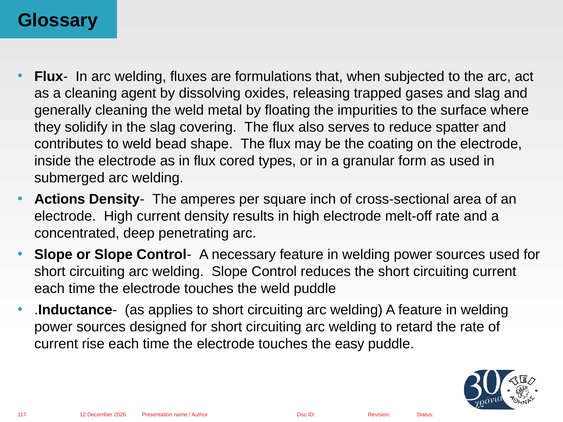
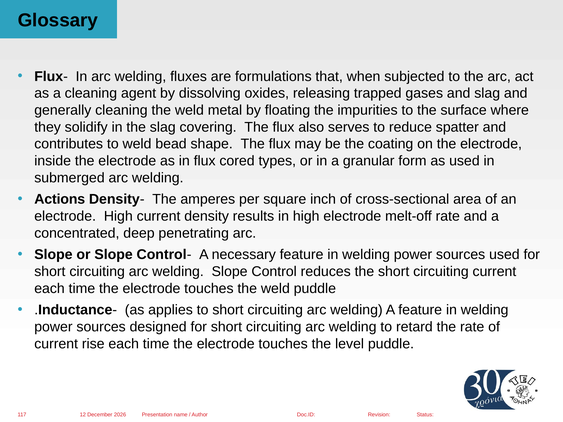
easy: easy -> level (350, 344)
